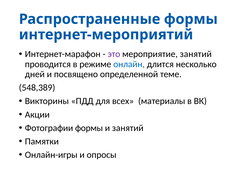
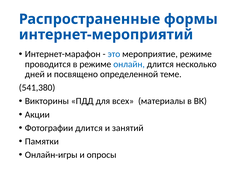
это colour: purple -> blue (114, 54)
мероприятие занятий: занятий -> режиме (196, 54)
548,389: 548,389 -> 541,380 (37, 88)
Фотографии формы: формы -> длится (89, 128)
